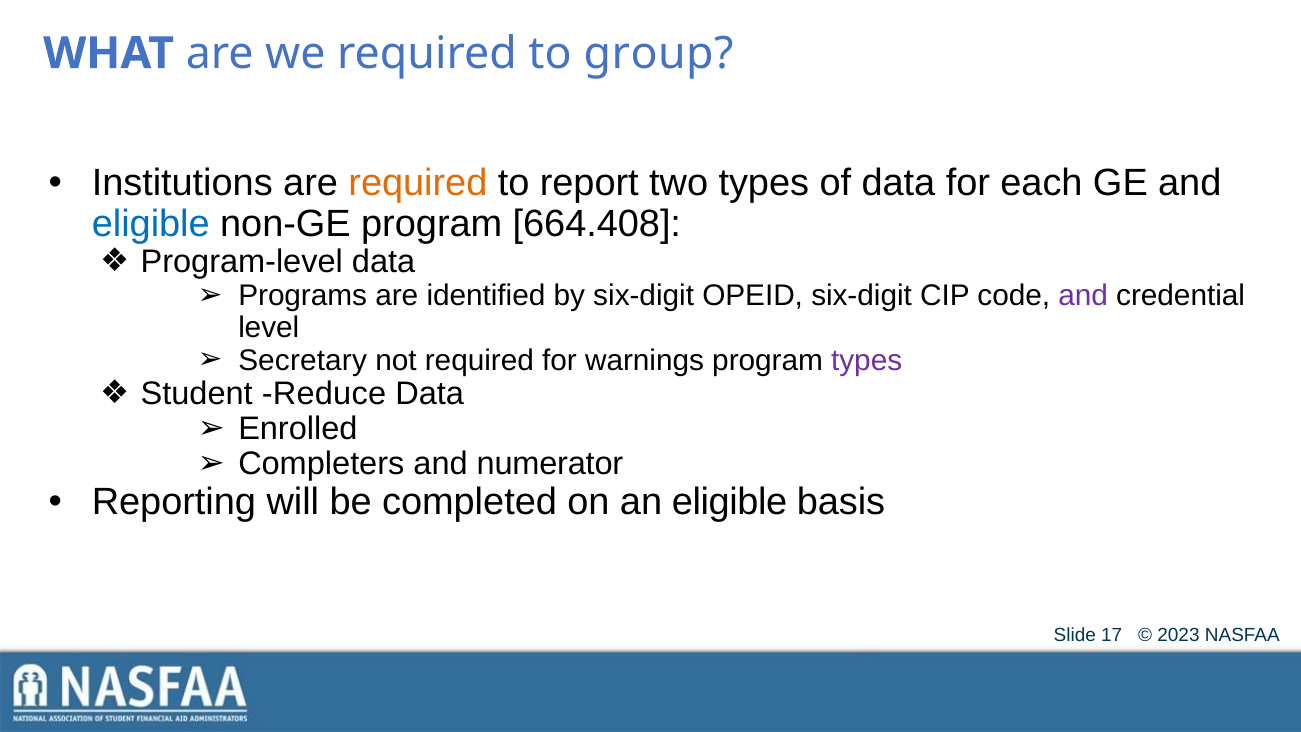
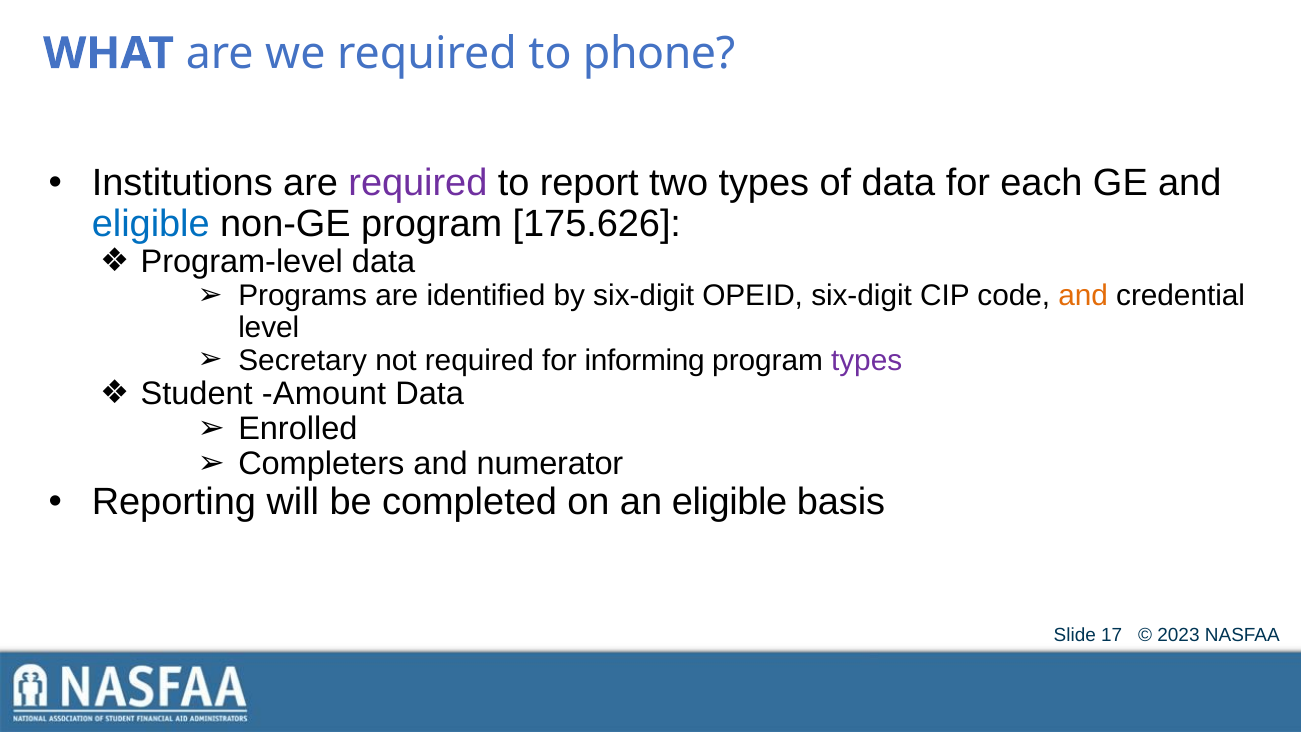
group: group -> phone (659, 53)
required colour: orange -> purple (418, 183)
664.408: 664.408 -> 175.626 (597, 224)
and colour: purple -> orange (1083, 296)
warnings: warnings -> informing (645, 360)
Reduce: Reduce -> Amount (324, 394)
